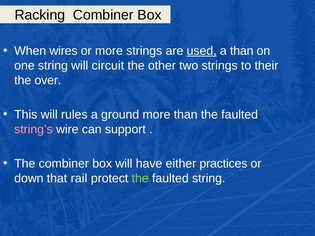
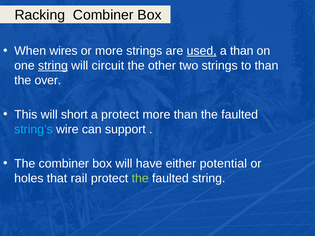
string underline: none -> present (53, 66)
to their: their -> than (266, 66)
rules: rules -> short (74, 115)
a ground: ground -> protect (120, 115)
string’s colour: pink -> light blue (33, 129)
practices: practices -> potential (223, 164)
down: down -> holes (29, 178)
